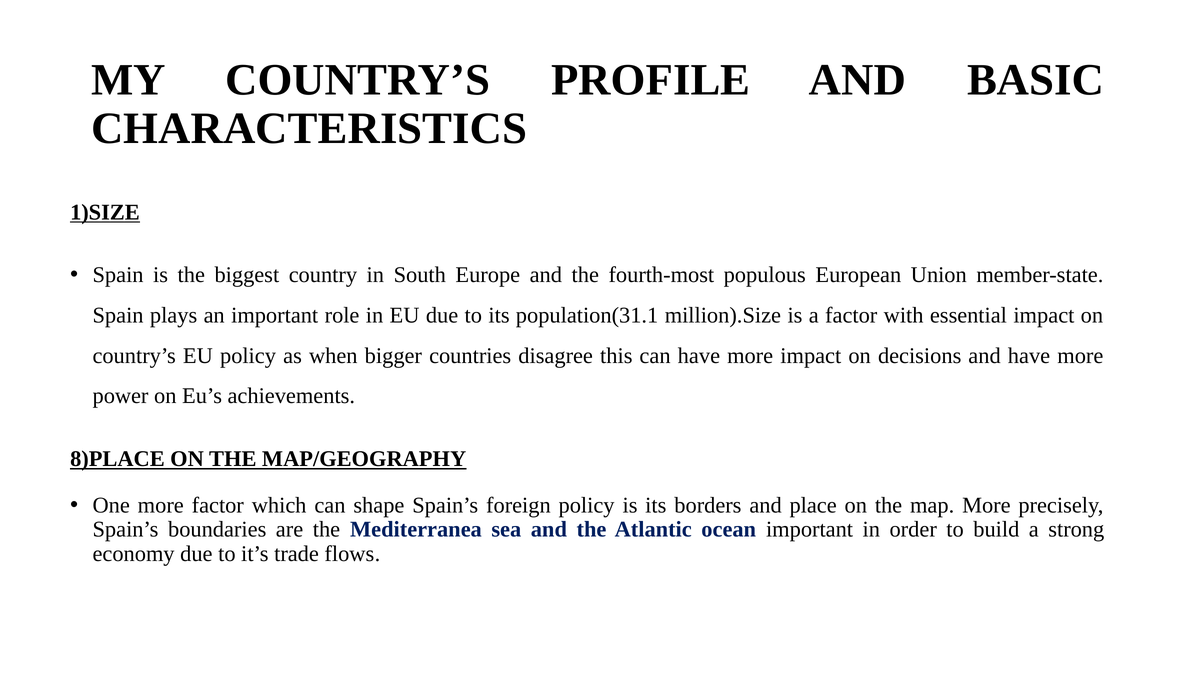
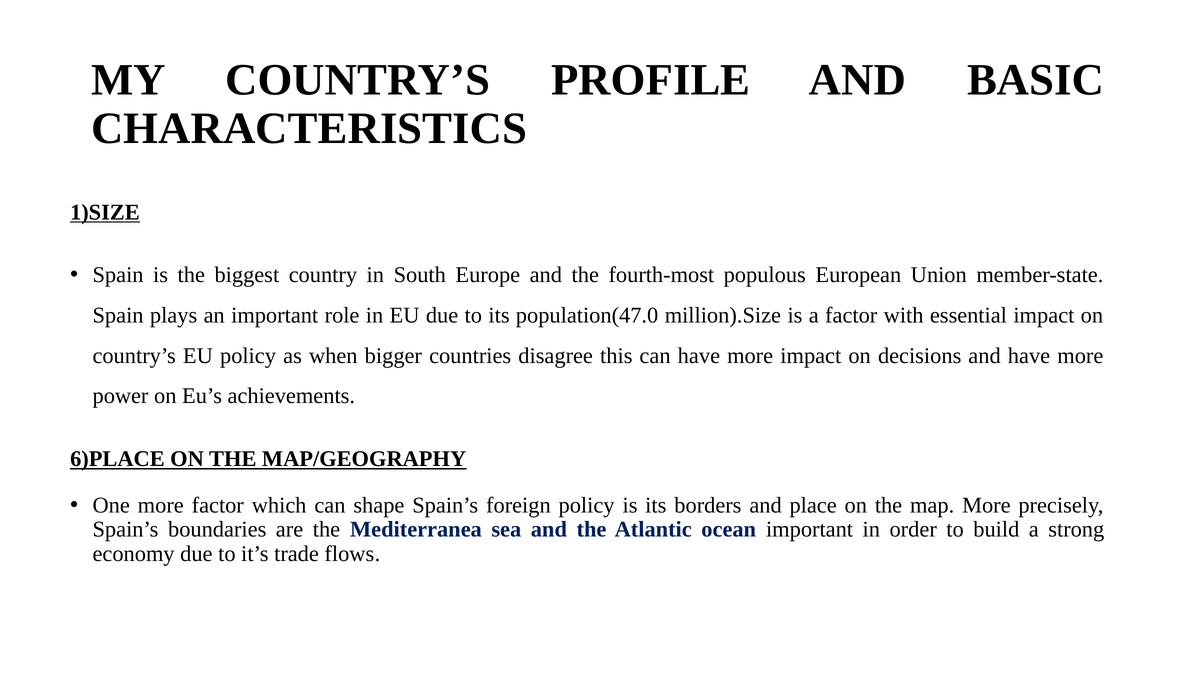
population(31.1: population(31.1 -> population(47.0 (587, 315)
8)PLACE: 8)PLACE -> 6)PLACE (117, 459)
